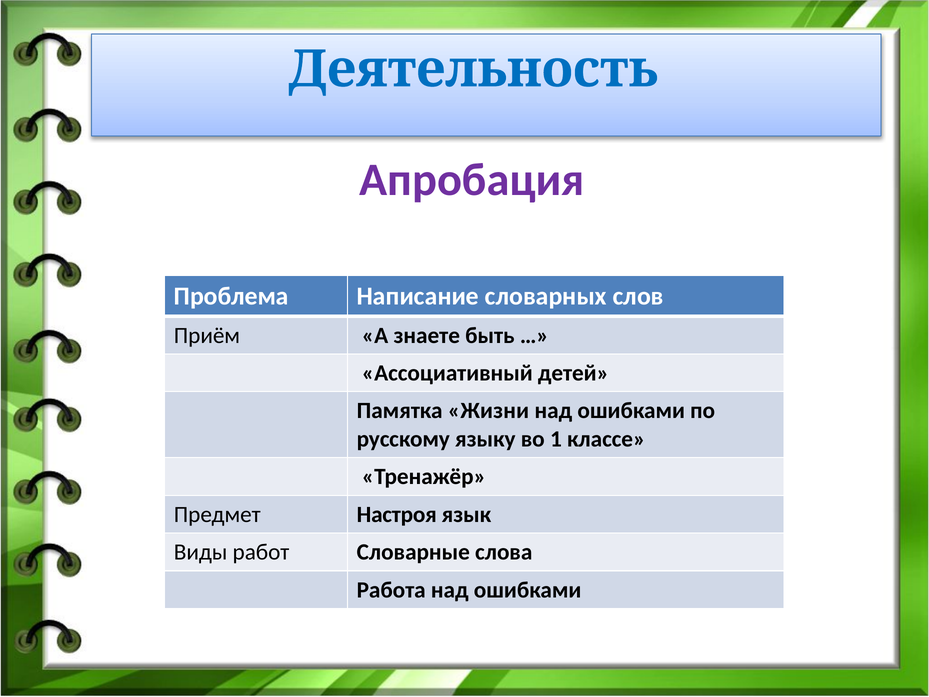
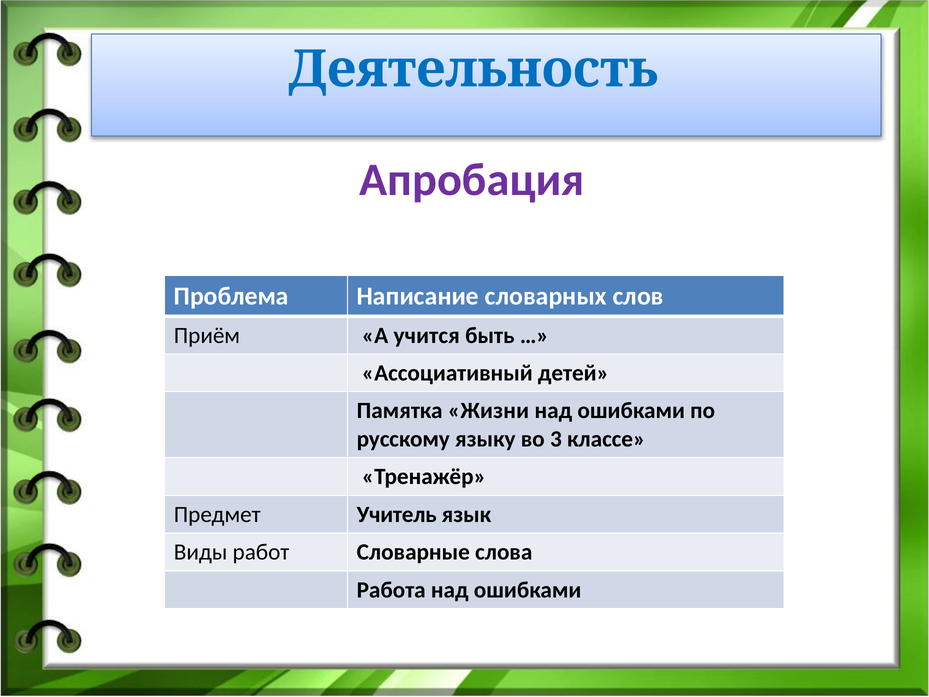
знаете: знаете -> учится (427, 335)
1: 1 -> 3 (556, 439)
Настроя: Настроя -> Учитель (397, 514)
